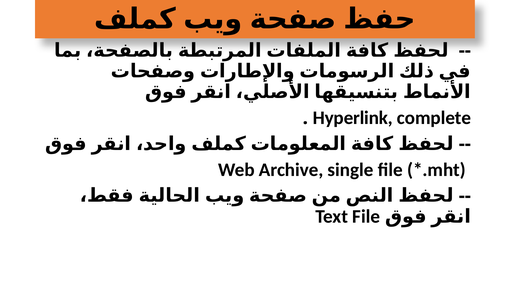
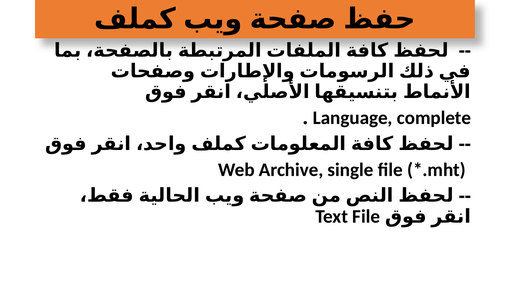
Hyperlink: Hyperlink -> Language (353, 118)
